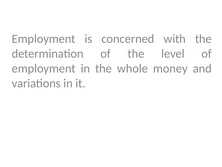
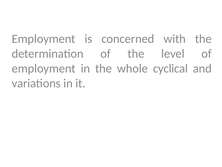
money: money -> cyclical (170, 68)
